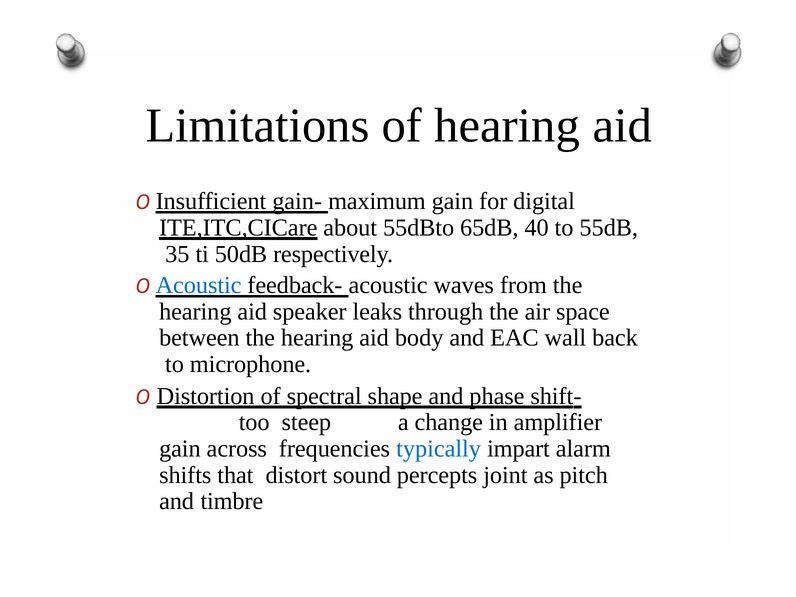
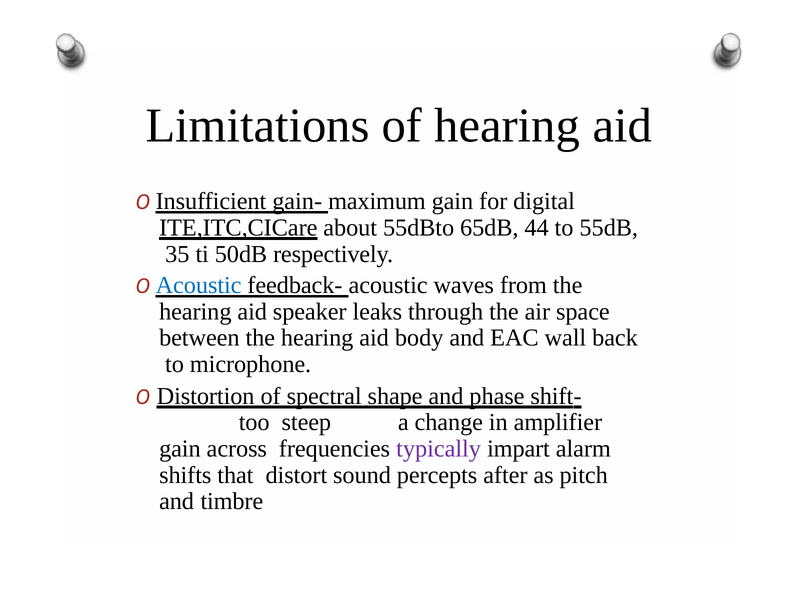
40: 40 -> 44 (537, 228)
typically colour: blue -> purple (439, 449)
joint: joint -> after (505, 475)
